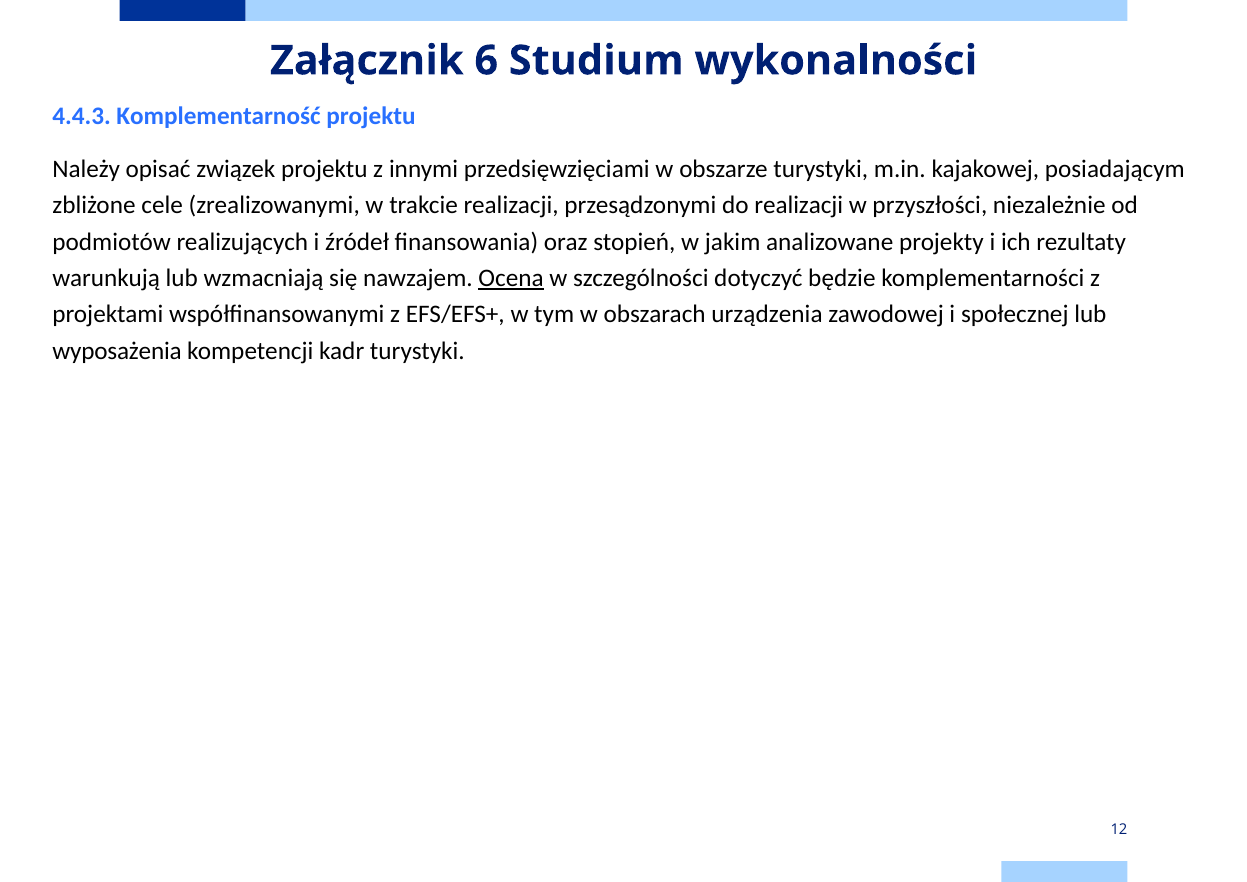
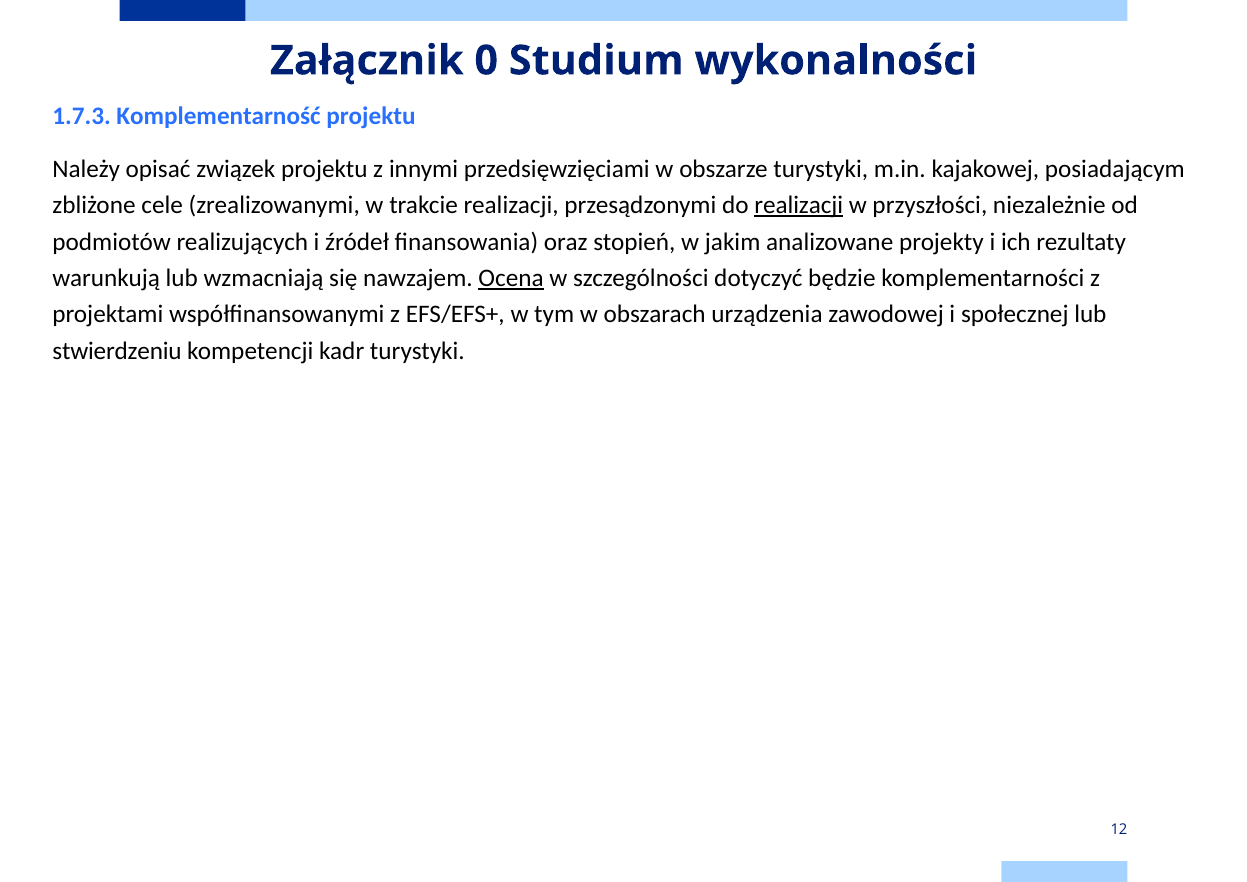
6: 6 -> 0 (486, 61)
4.4.3: 4.4.3 -> 1.7.3 (82, 116)
realizacji underline: none -> present (799, 205)
wyposażenia: wyposażenia -> stwierdzeniu (117, 351)
